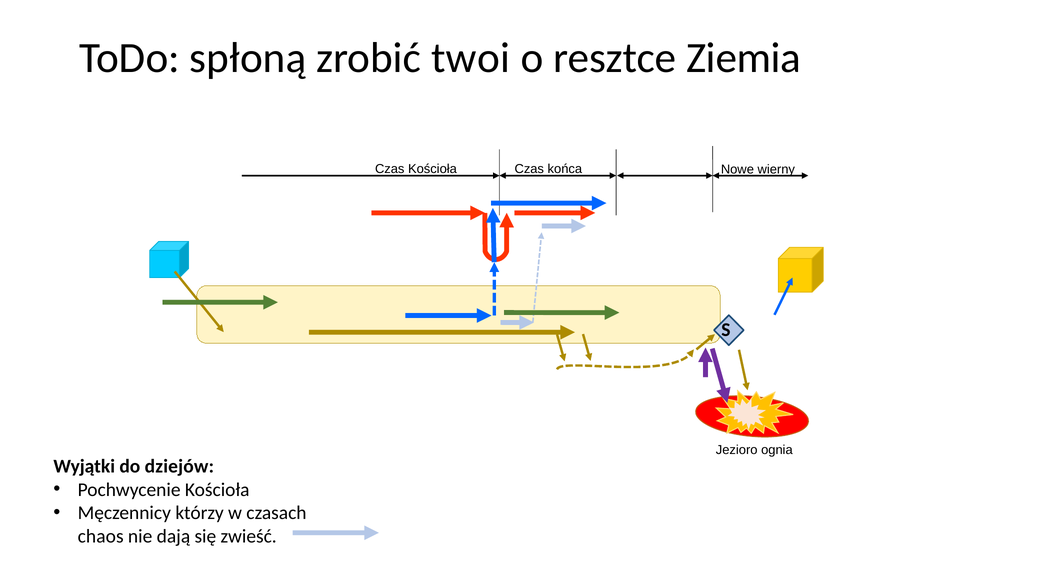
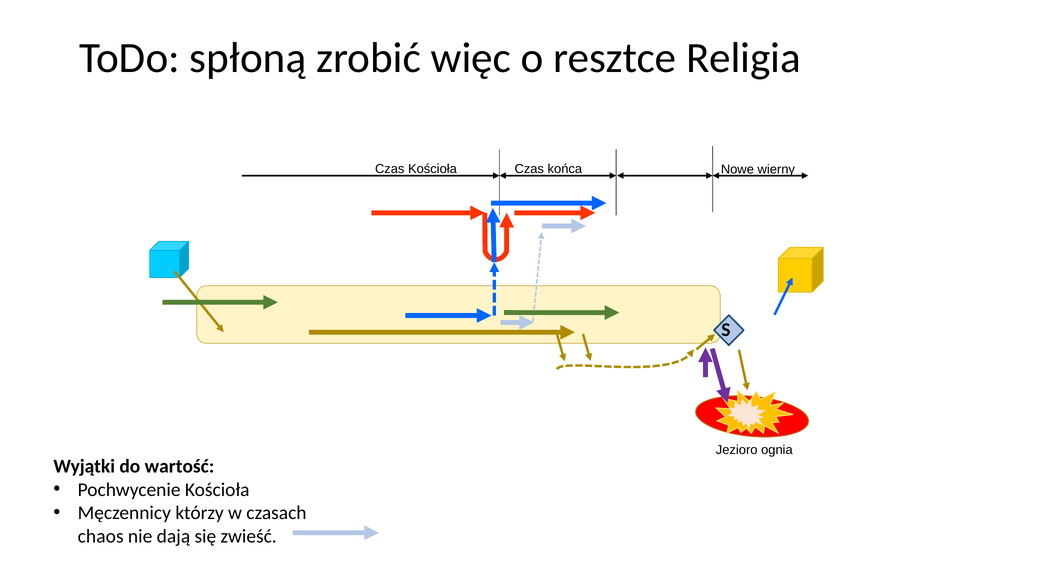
twoi: twoi -> więc (471, 58)
Ziemia: Ziemia -> Religia (744, 58)
dziejów: dziejów -> wartość (179, 467)
